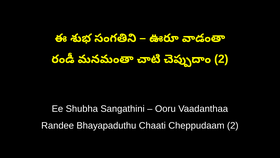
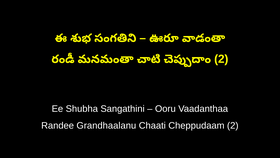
Bhayapaduthu: Bhayapaduthu -> Grandhaalanu (106, 125)
